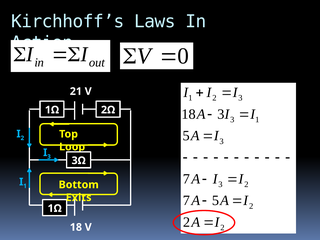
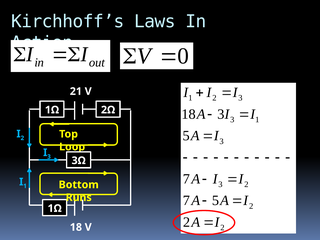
Exits: Exits -> Runs (79, 198)
